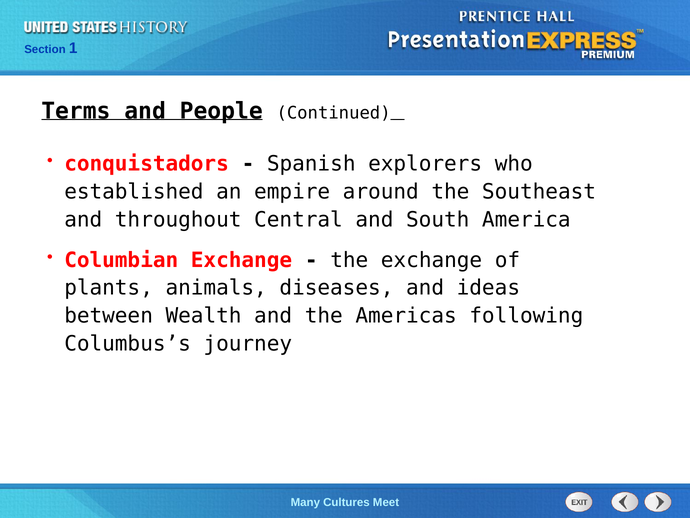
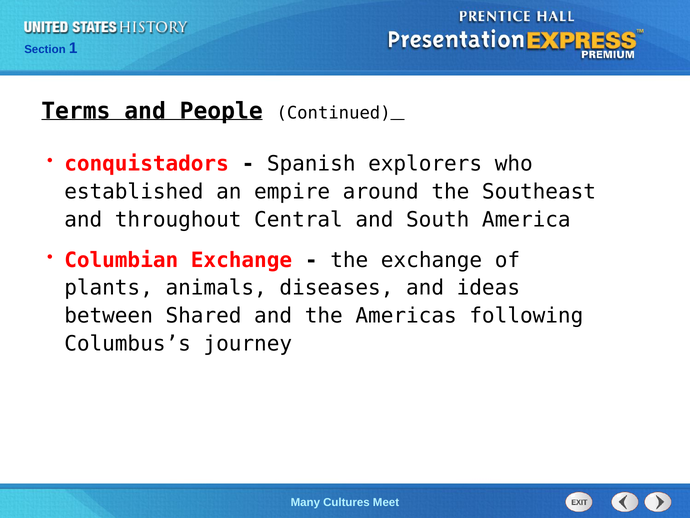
Wealth: Wealth -> Shared (204, 316)
